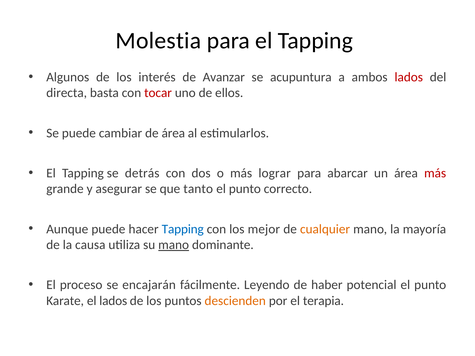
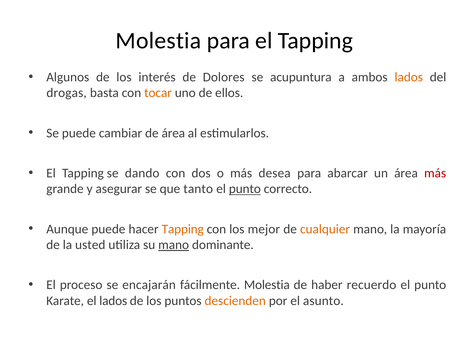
Avanzar: Avanzar -> Dolores (224, 77)
lados colour: red -> orange (409, 77)
directa: directa -> drogas (67, 93)
tocar colour: red -> orange (158, 93)
detrás: detrás -> dando (142, 173)
lograr: lograr -> desea (275, 173)
punto underline: none -> present (245, 189)
Tapping colour: blue -> orange (183, 229)
causa: causa -> usted (90, 245)
fácilmente Leyendo: Leyendo -> Molestia (267, 285)
potencial: potencial -> recuerdo (371, 285)
terapia: terapia -> asunto (323, 301)
